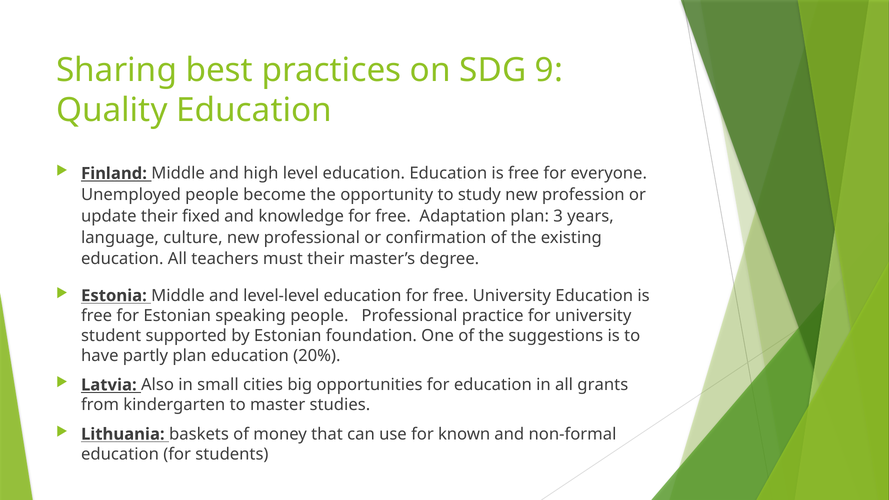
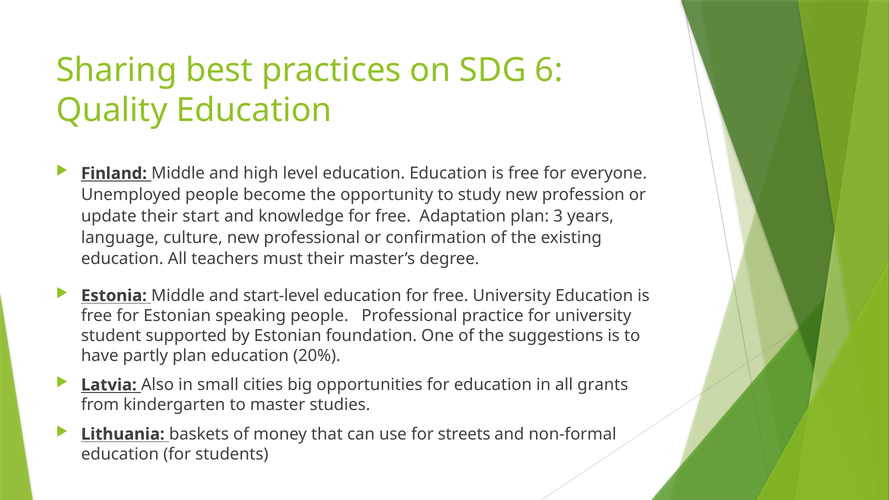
9: 9 -> 6 (549, 70)
fixed: fixed -> start (201, 216)
level-level: level-level -> start-level (281, 296)
known: known -> streets (464, 434)
